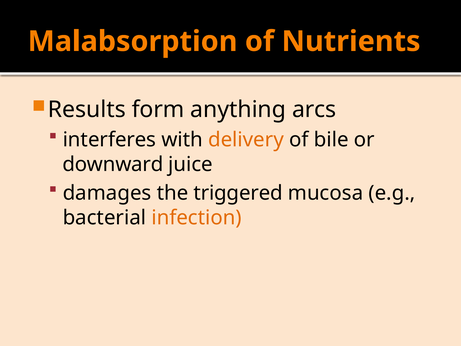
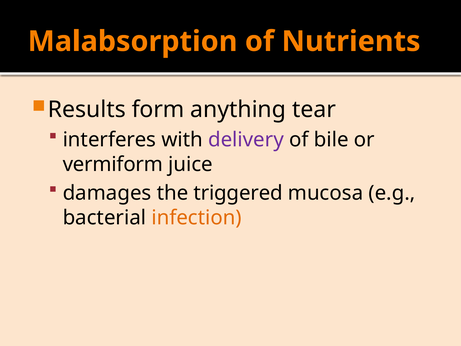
arcs: arcs -> tear (314, 110)
delivery colour: orange -> purple (246, 140)
downward: downward -> vermiform (113, 164)
